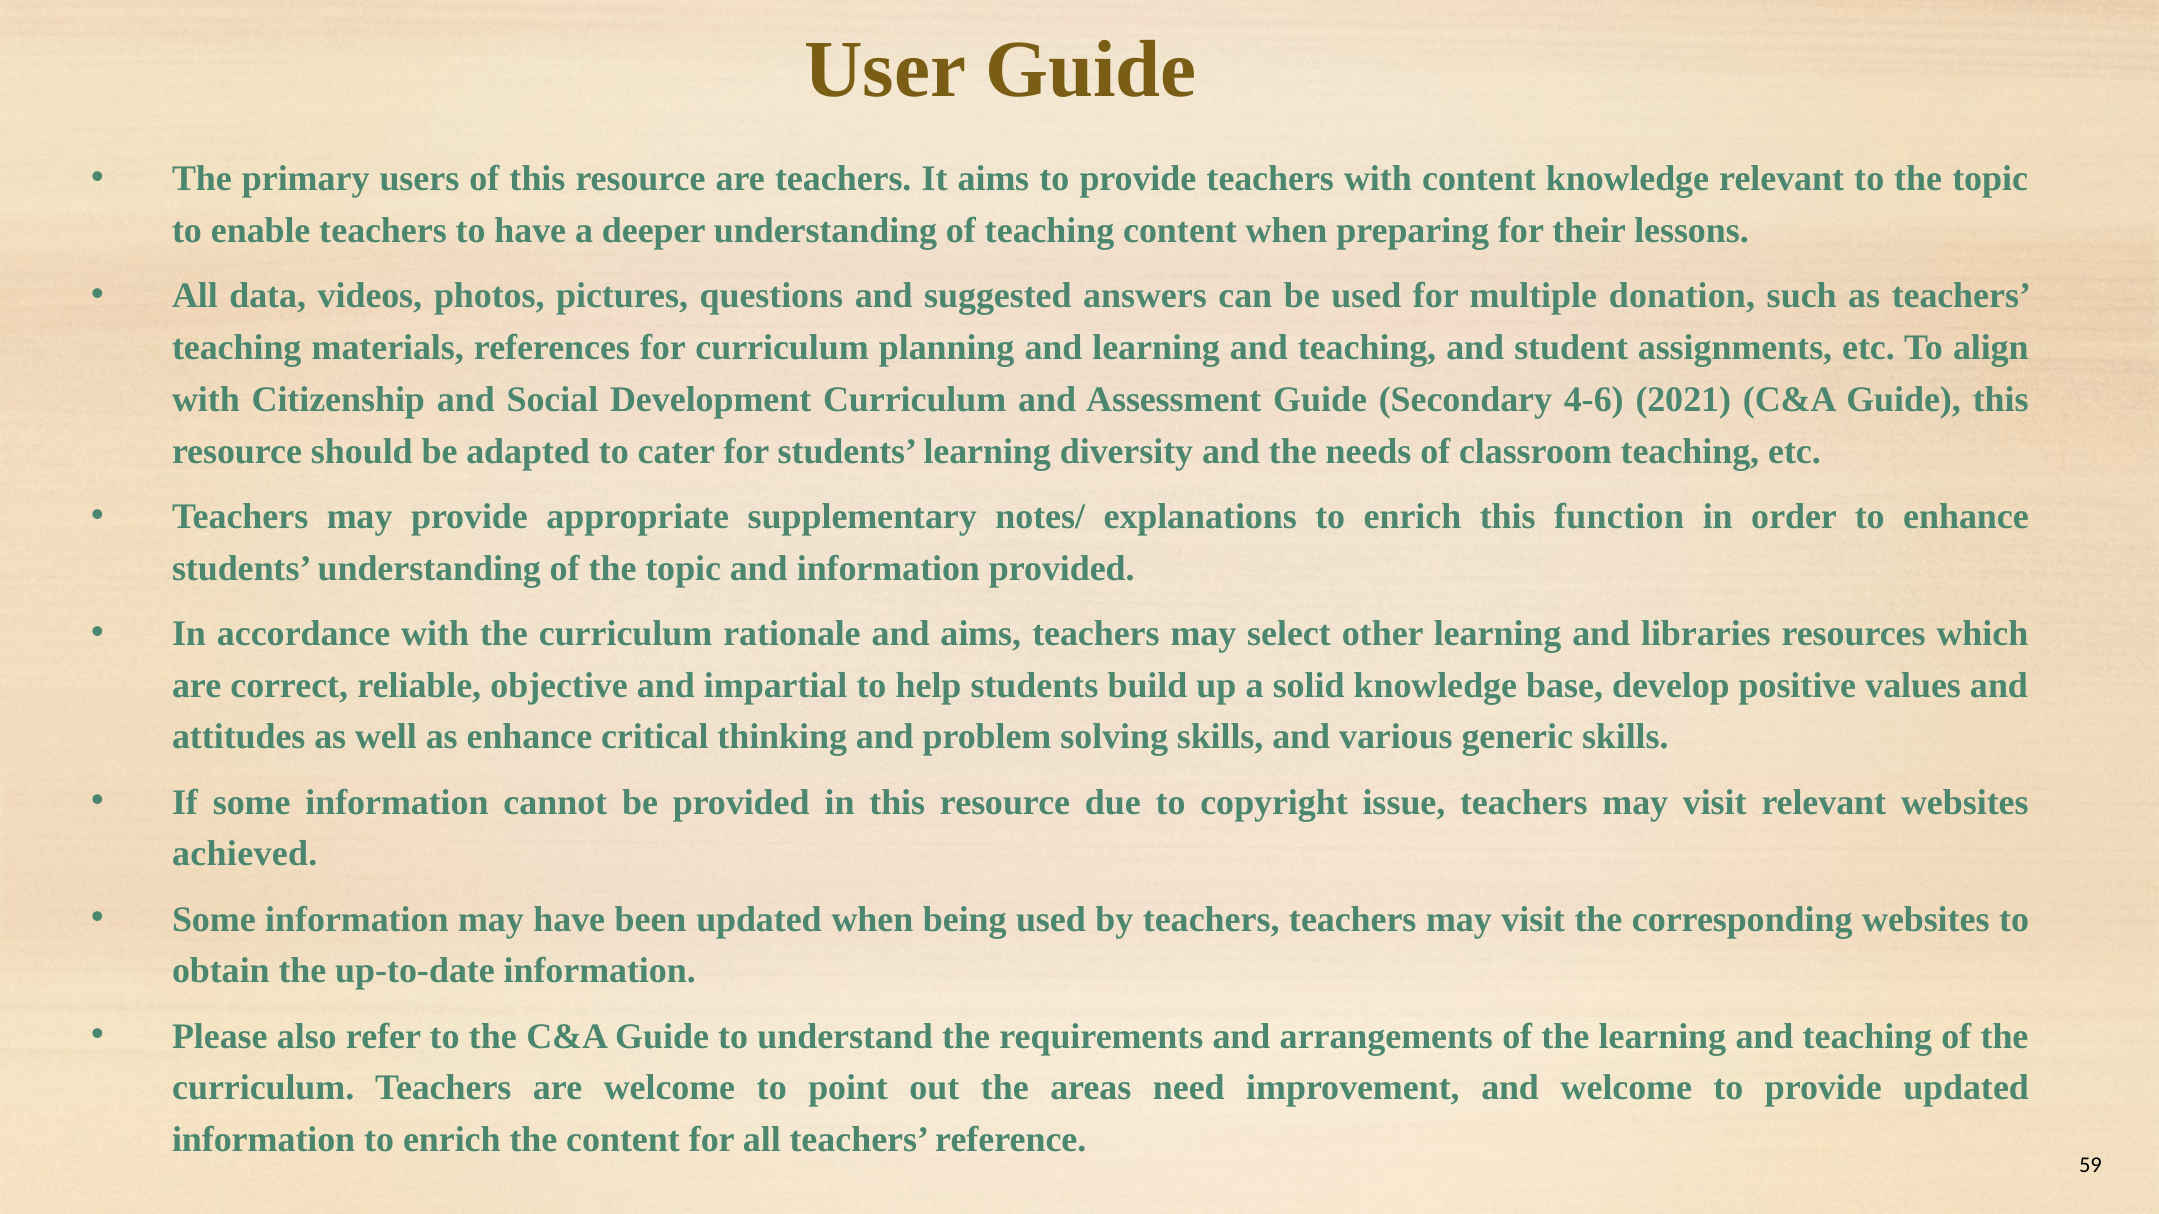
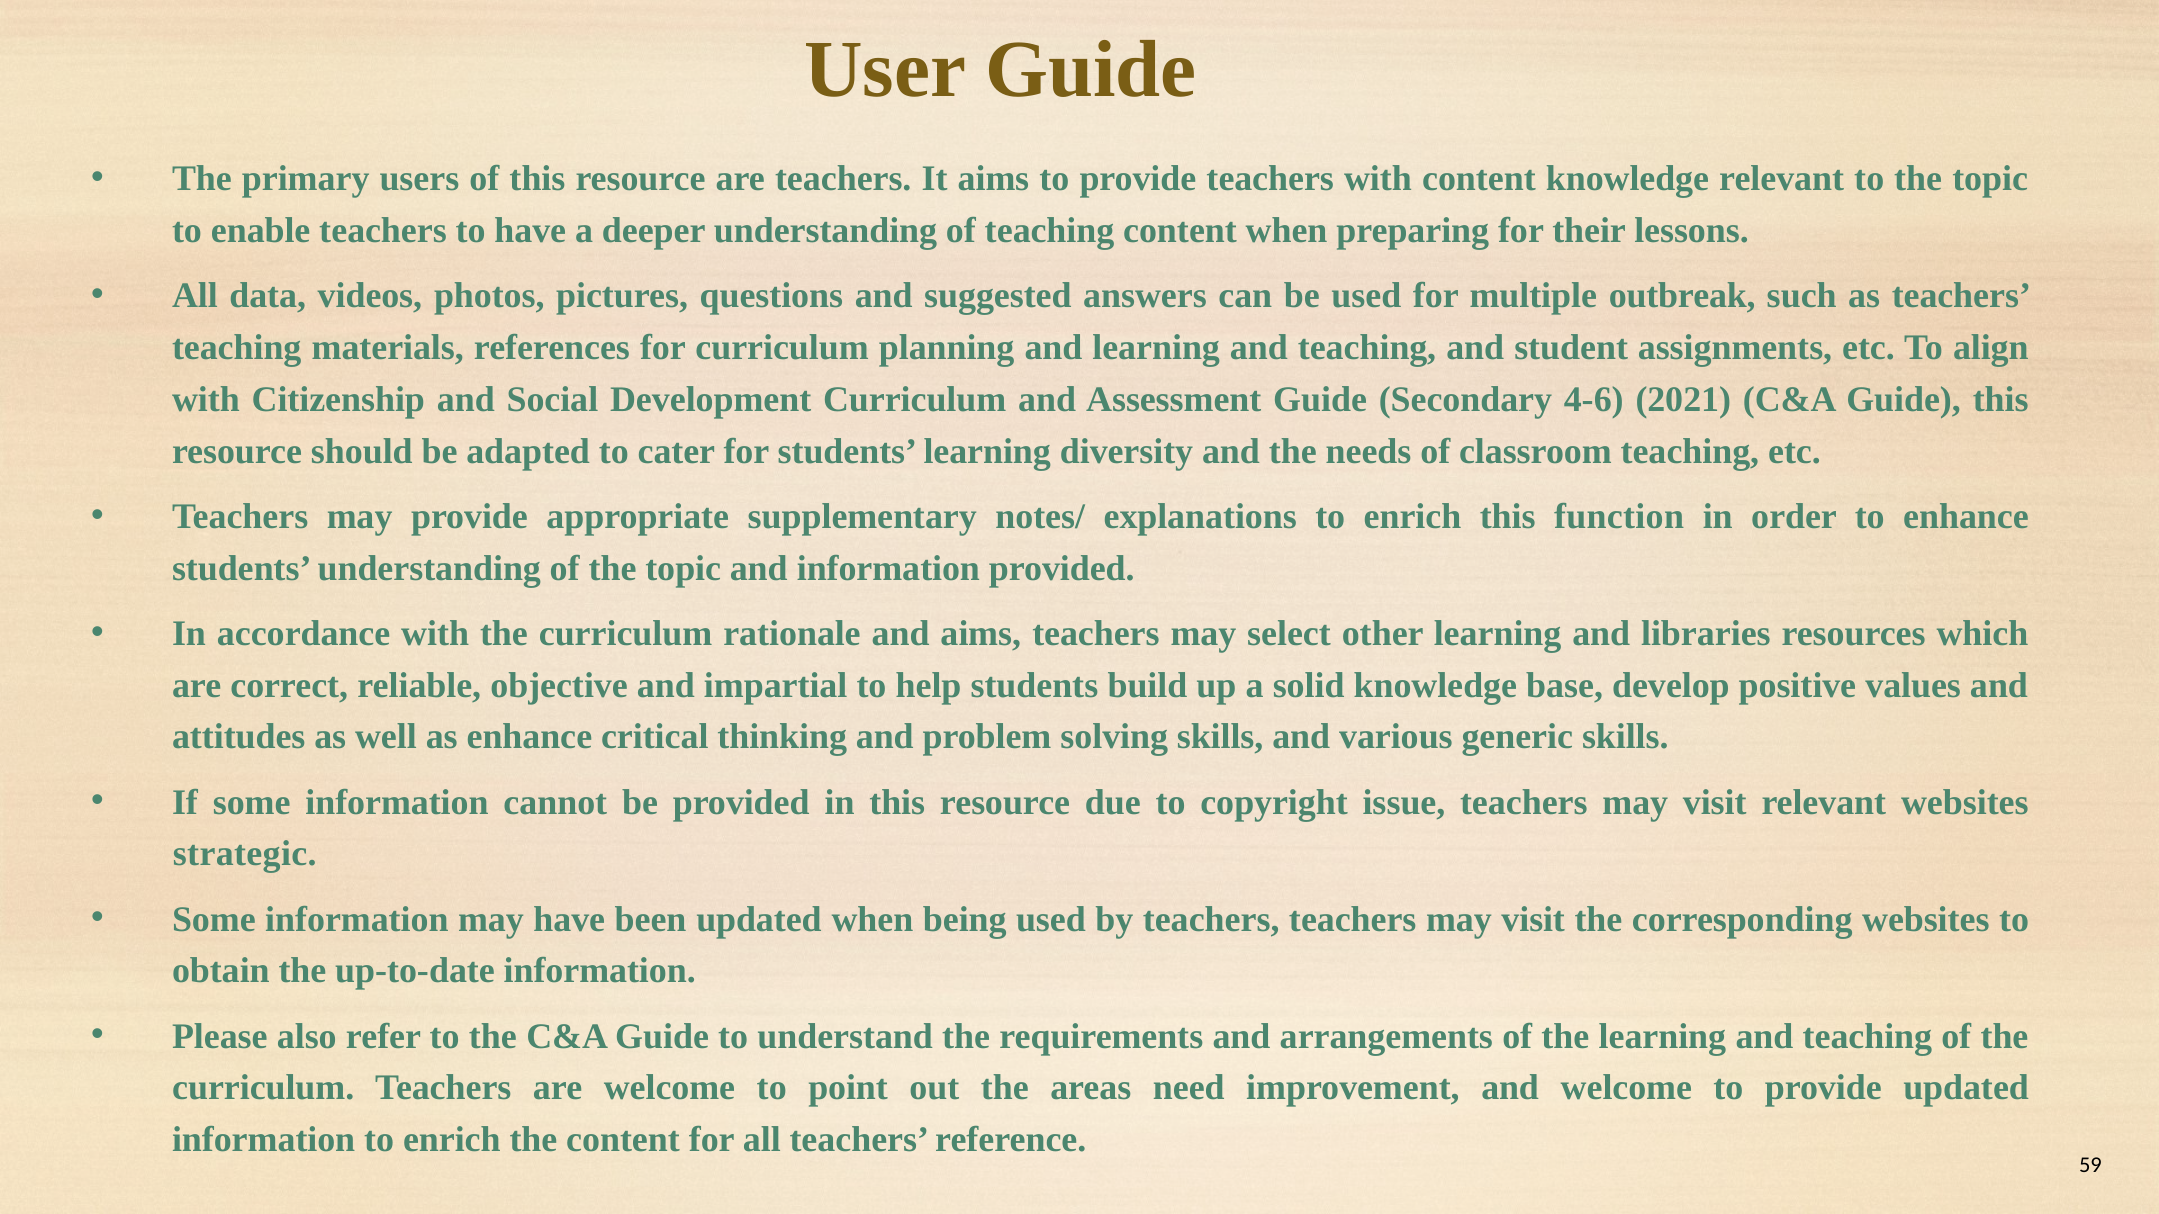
donation: donation -> outbreak (1682, 296)
achieved: achieved -> strategic (245, 854)
